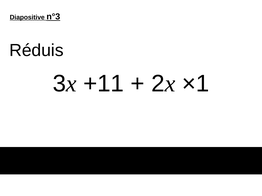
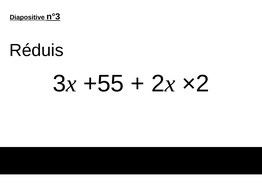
+11: +11 -> +55 (104, 84)
×1: ×1 -> ×2 (196, 84)
